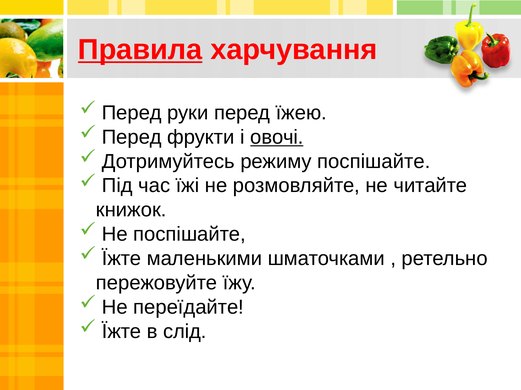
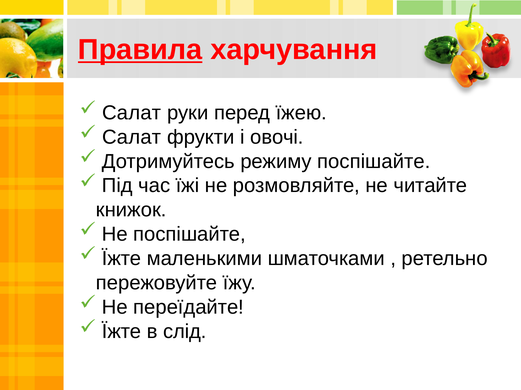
Перед: Перед -> Салат (132, 113)
Перед: Перед -> Салат (132, 137)
овочі underline: present -> none (277, 137)
